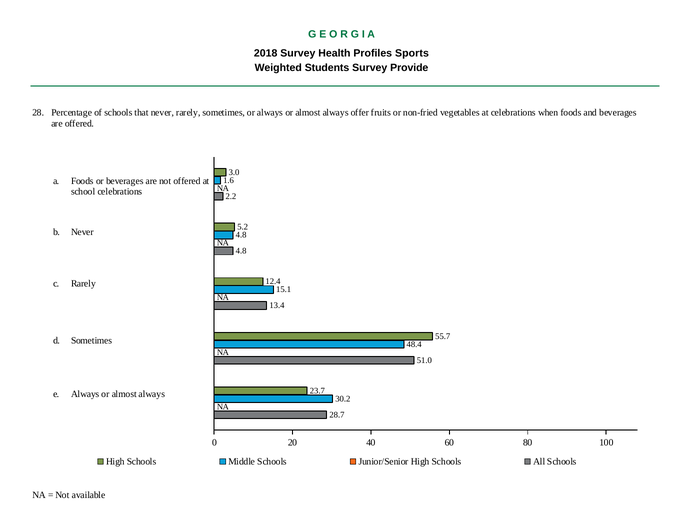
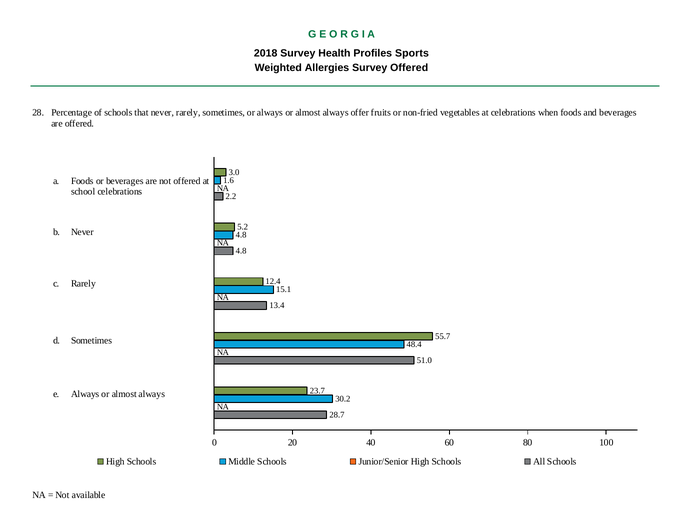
Students: Students -> Allergies (327, 68)
Survey Provide: Provide -> Offered (409, 68)
